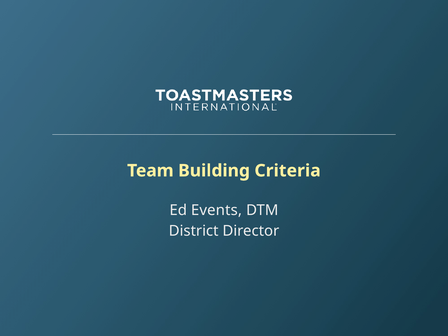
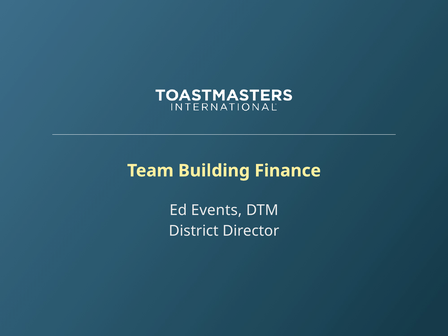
Criteria: Criteria -> Finance (288, 171)
